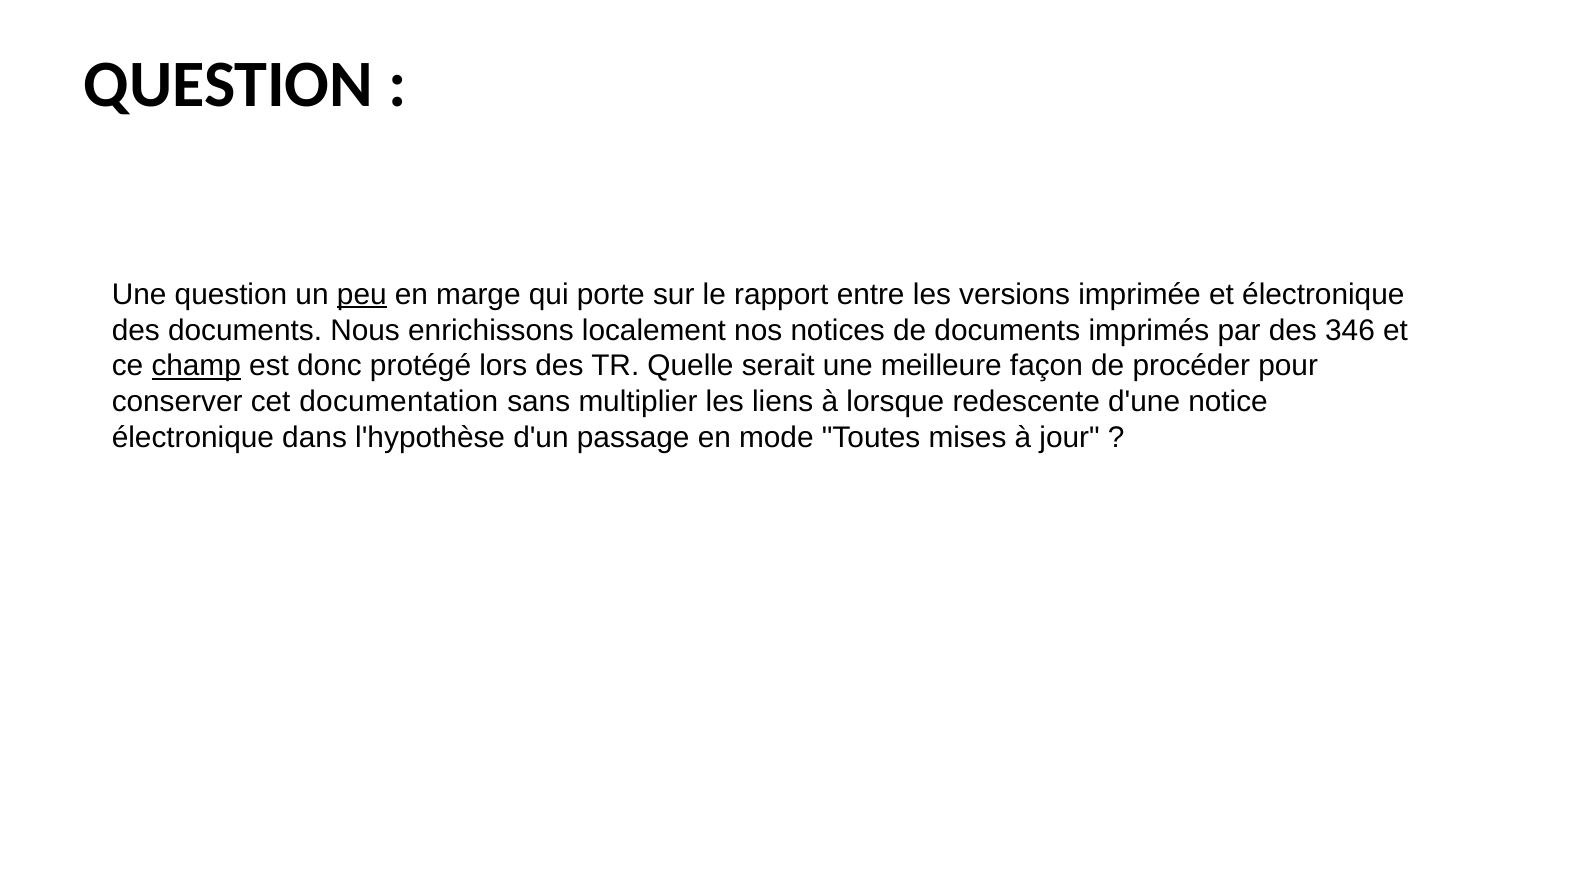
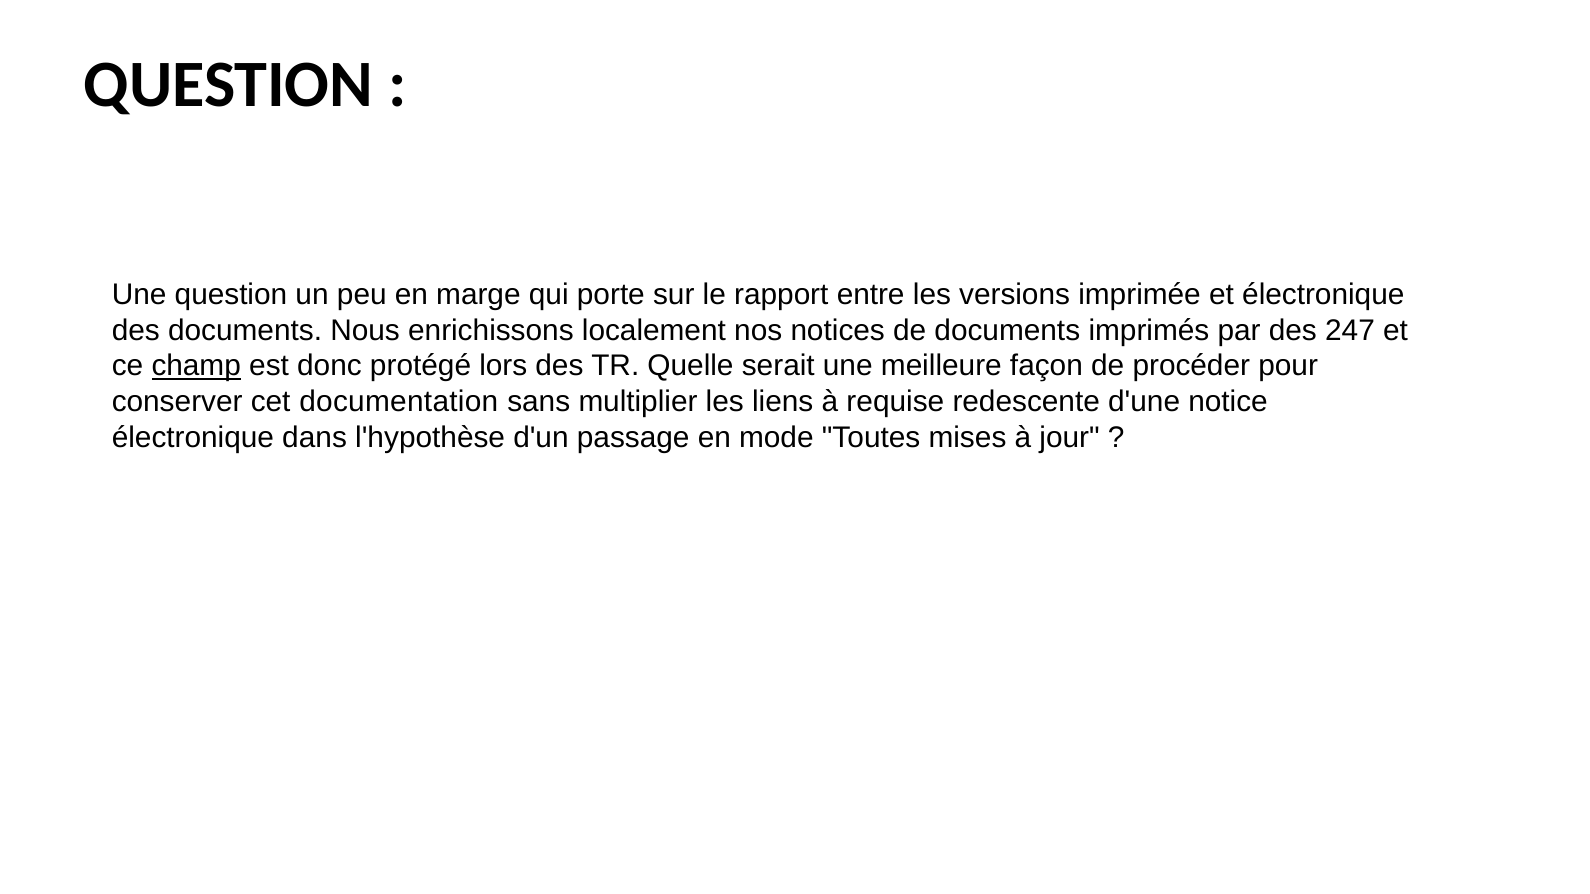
peu underline: present -> none (362, 295)
346: 346 -> 247 (1350, 330)
lorsque: lorsque -> requise (895, 402)
